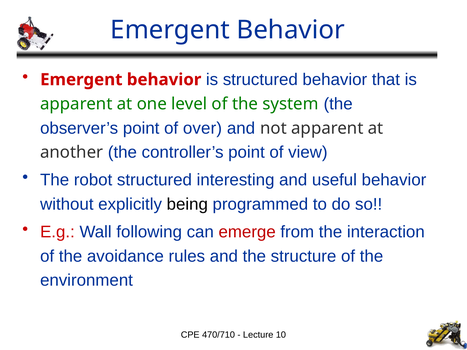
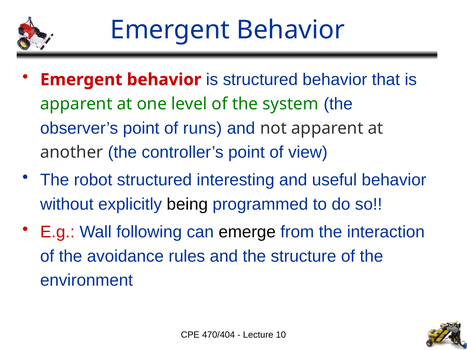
over: over -> runs (202, 128)
emerge colour: red -> black (247, 232)
470/710: 470/710 -> 470/404 (219, 335)
